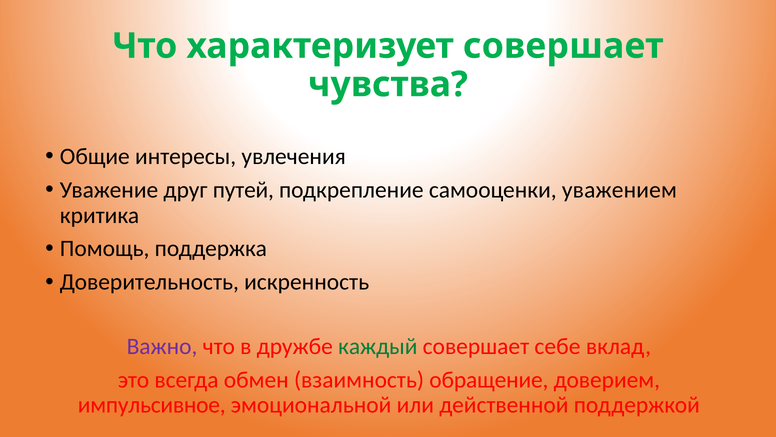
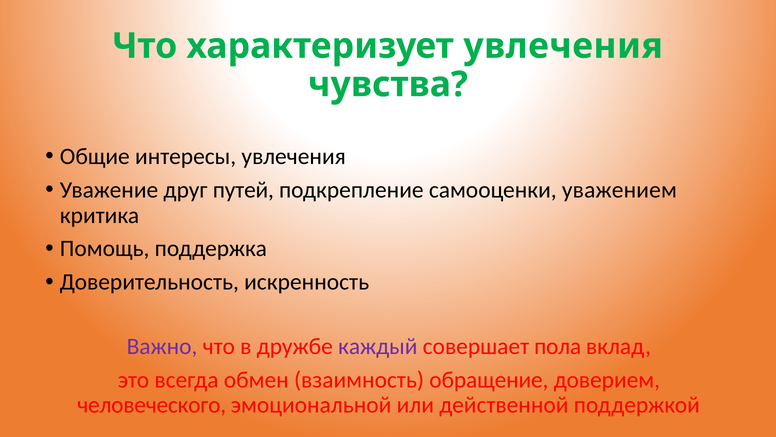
характеризует совершает: совершает -> увлечения (563, 46)
каждый colour: green -> purple (378, 346)
себе: себе -> пола (558, 346)
импульсивное: импульсивное -> человеческого (152, 405)
